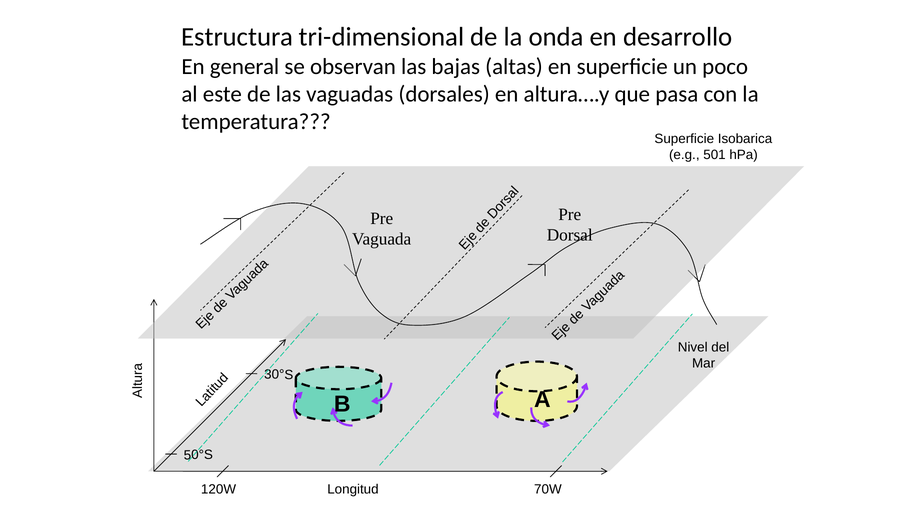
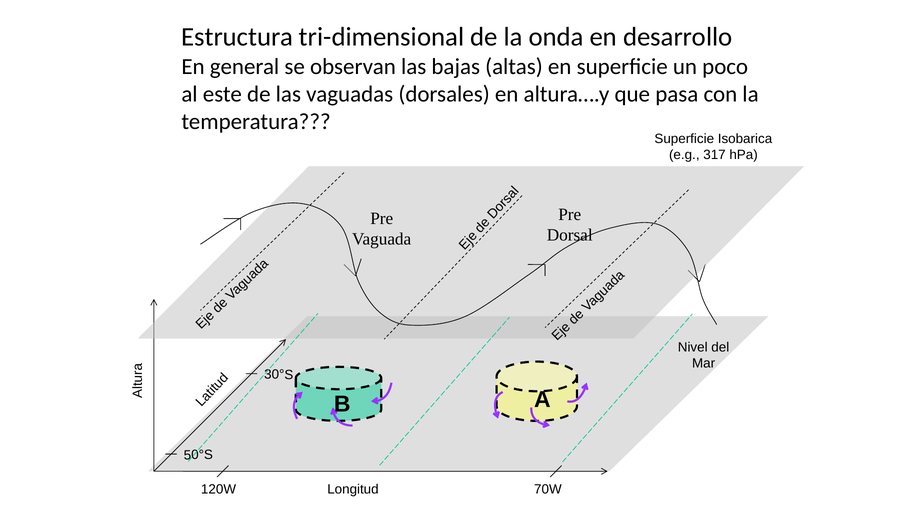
501: 501 -> 317 (715, 155)
